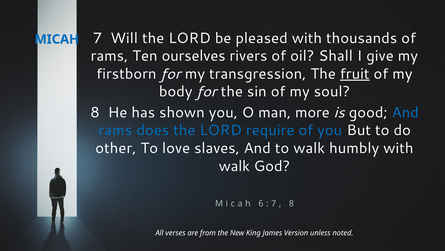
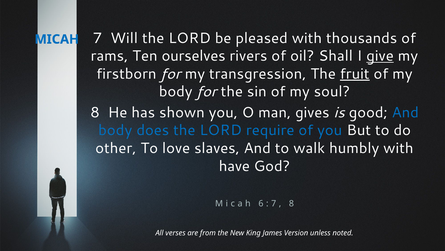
give underline: none -> present (380, 56)
more: more -> gives (312, 112)
rams: rams -> body (115, 130)
walk: walk -> have (234, 166)
